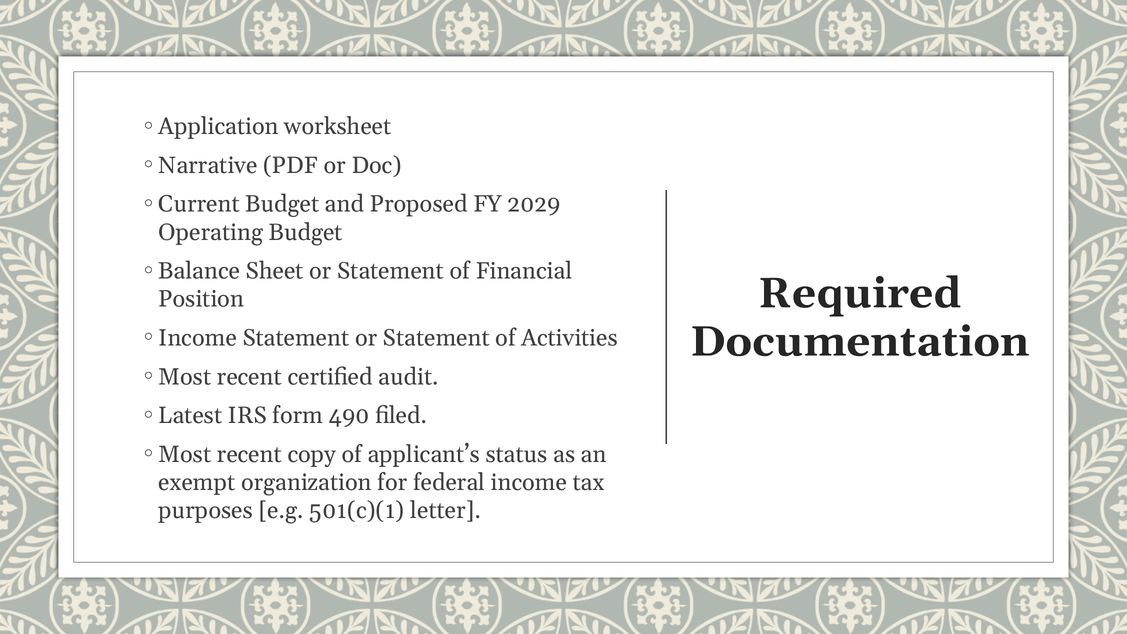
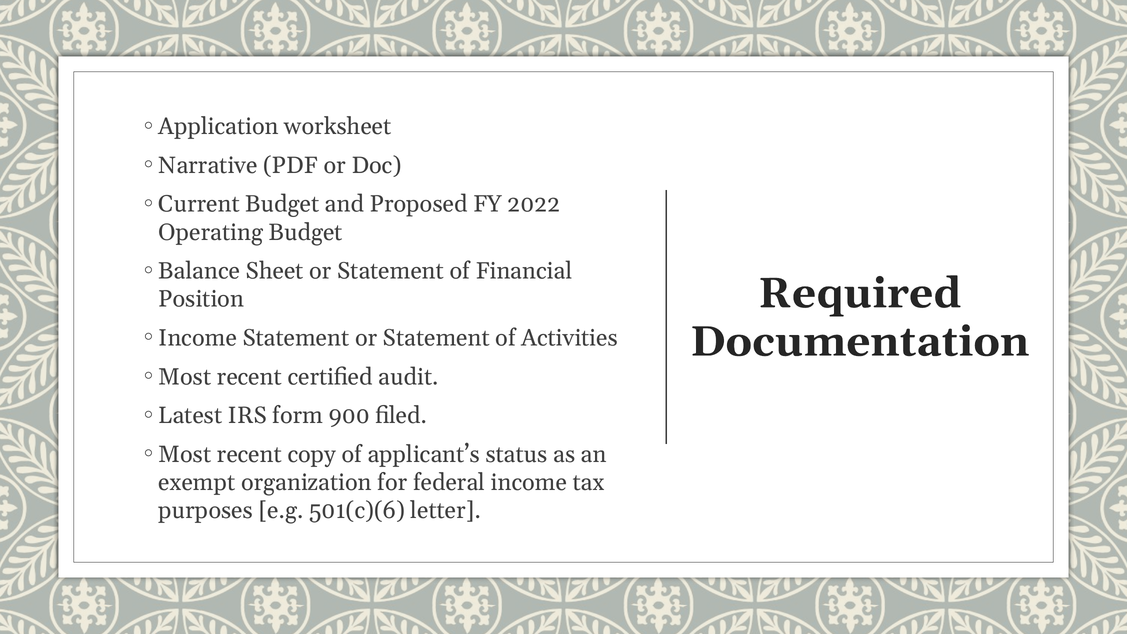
2029: 2029 -> 2022 (534, 204)
490: 490 -> 900 (349, 416)
501(c)(1: 501(c)(1 -> 501(c)(6 (357, 511)
